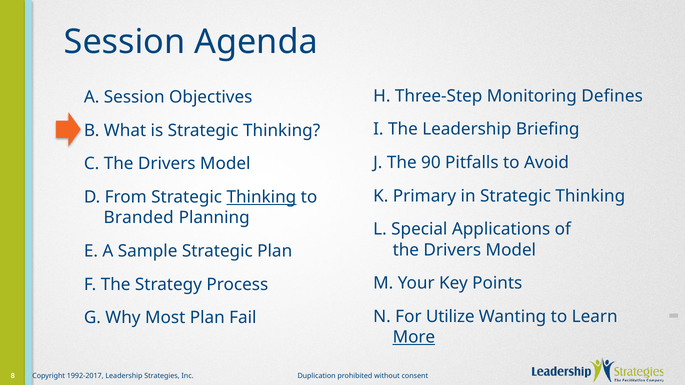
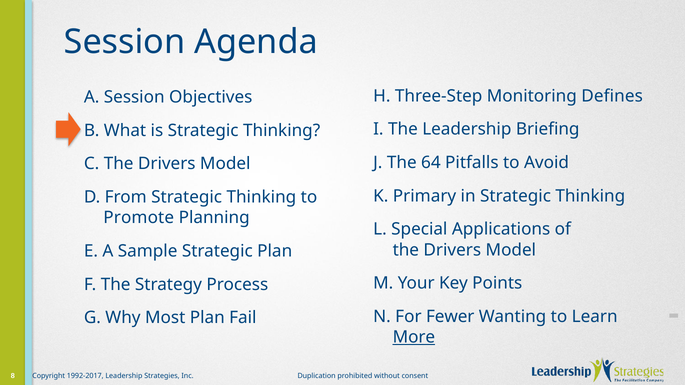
90: 90 -> 64 (431, 163)
Thinking underline: present -> none (261, 197)
Branded: Branded -> Promote (139, 218)
Utilize: Utilize -> Fewer (450, 317)
